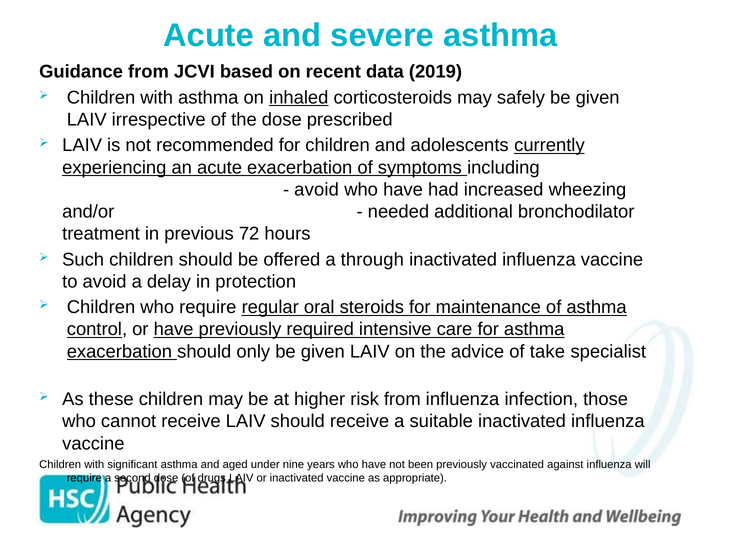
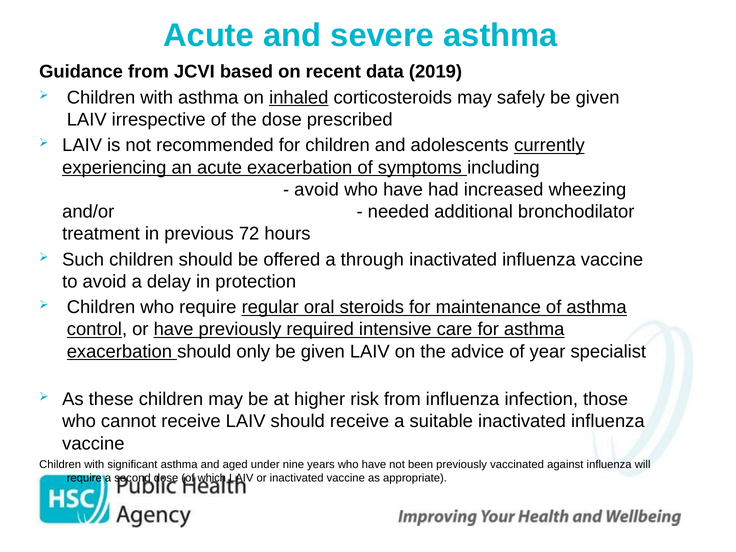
take: take -> year (548, 351)
drugs: drugs -> which (212, 478)
